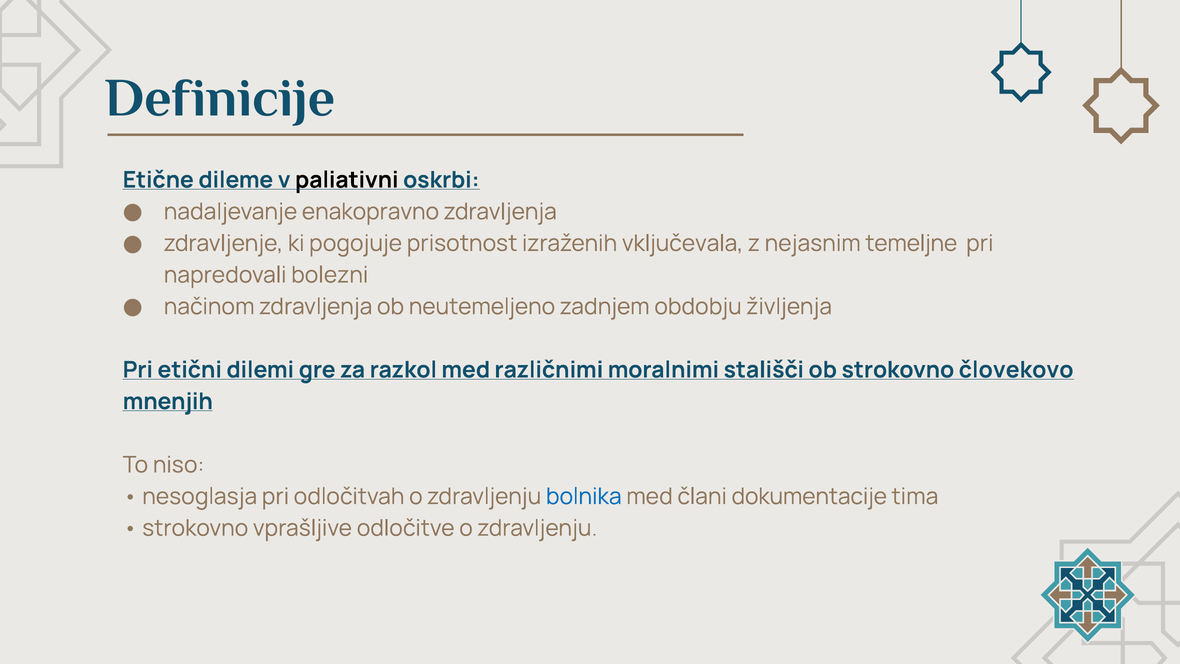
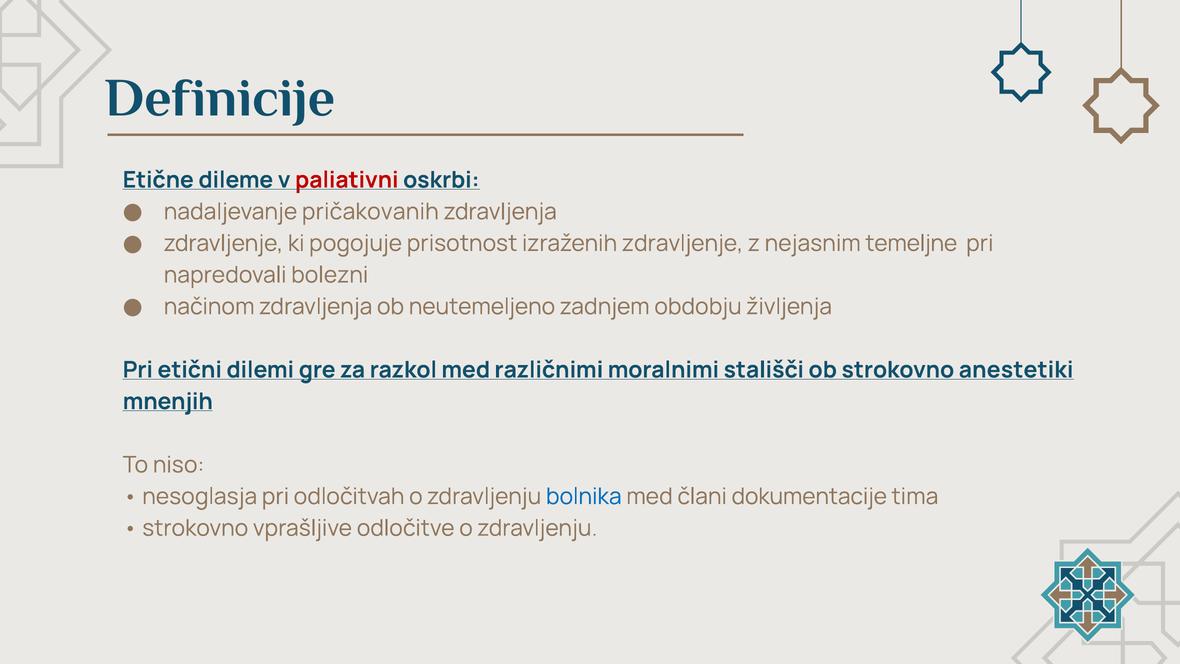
paliativni colour: black -> red (347, 180)
enakopravno: enakopravno -> pričakovanih (370, 212)
izraženih vključevala: vključevala -> zdravljenje (683, 243)
človekovo: človekovo -> anestetiki (1016, 370)
